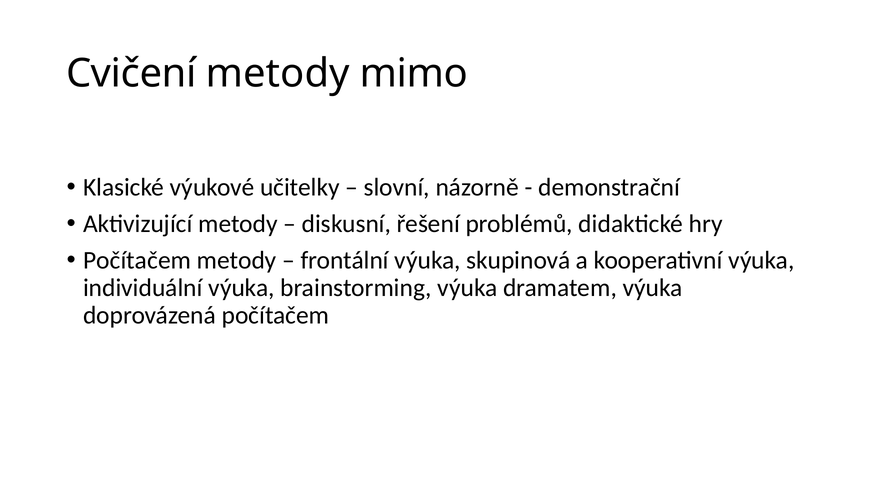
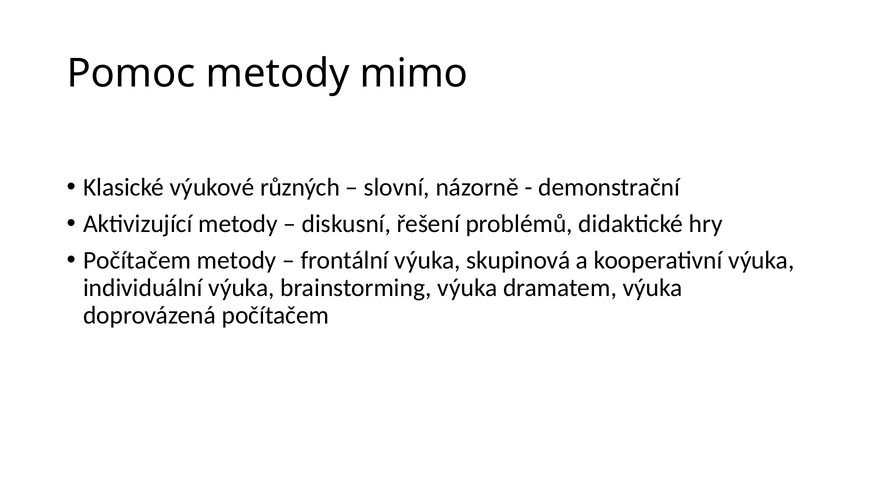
Cvičení: Cvičení -> Pomoc (131, 73)
učitelky: učitelky -> různých (300, 187)
